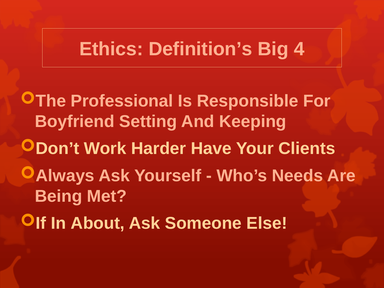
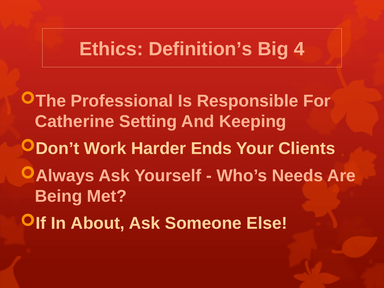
Boyfriend: Boyfriend -> Catherine (75, 121)
Have: Have -> Ends (211, 149)
